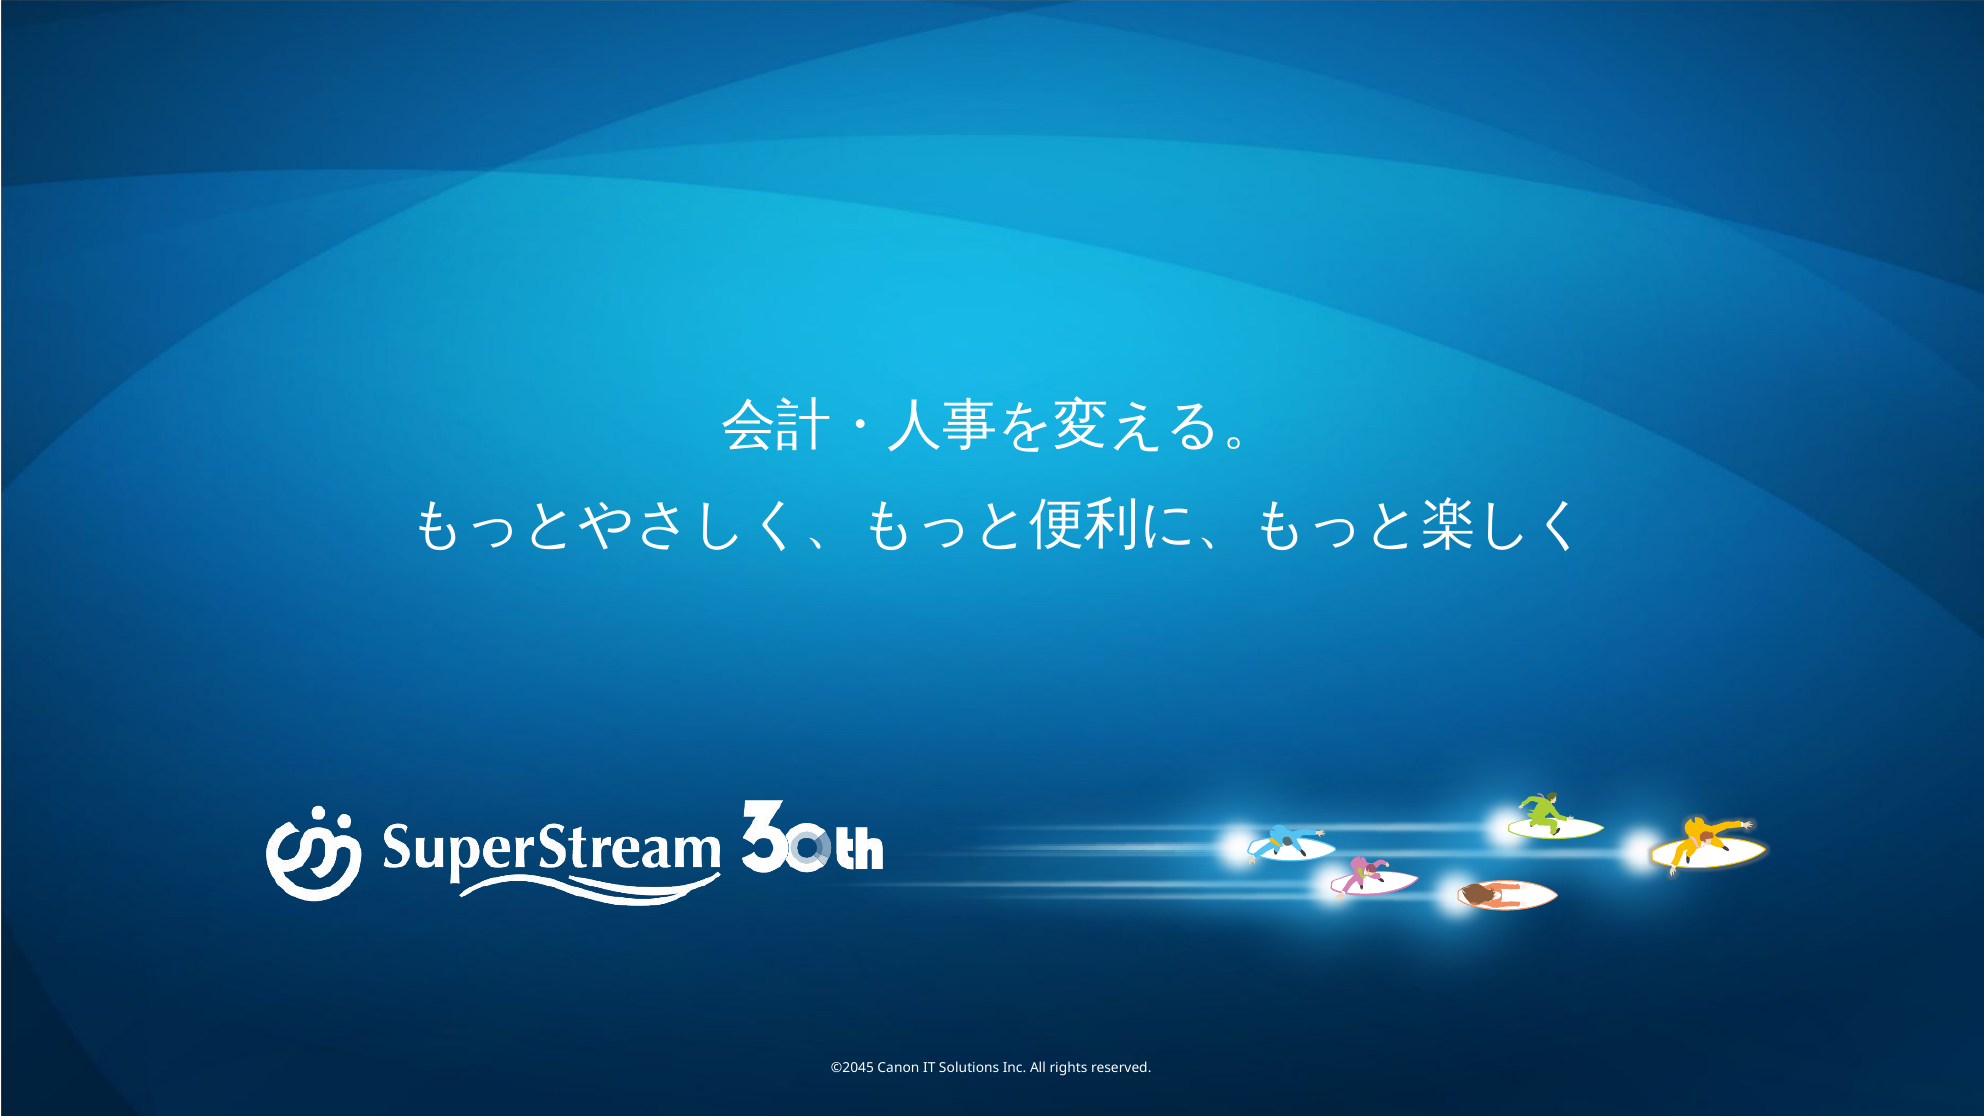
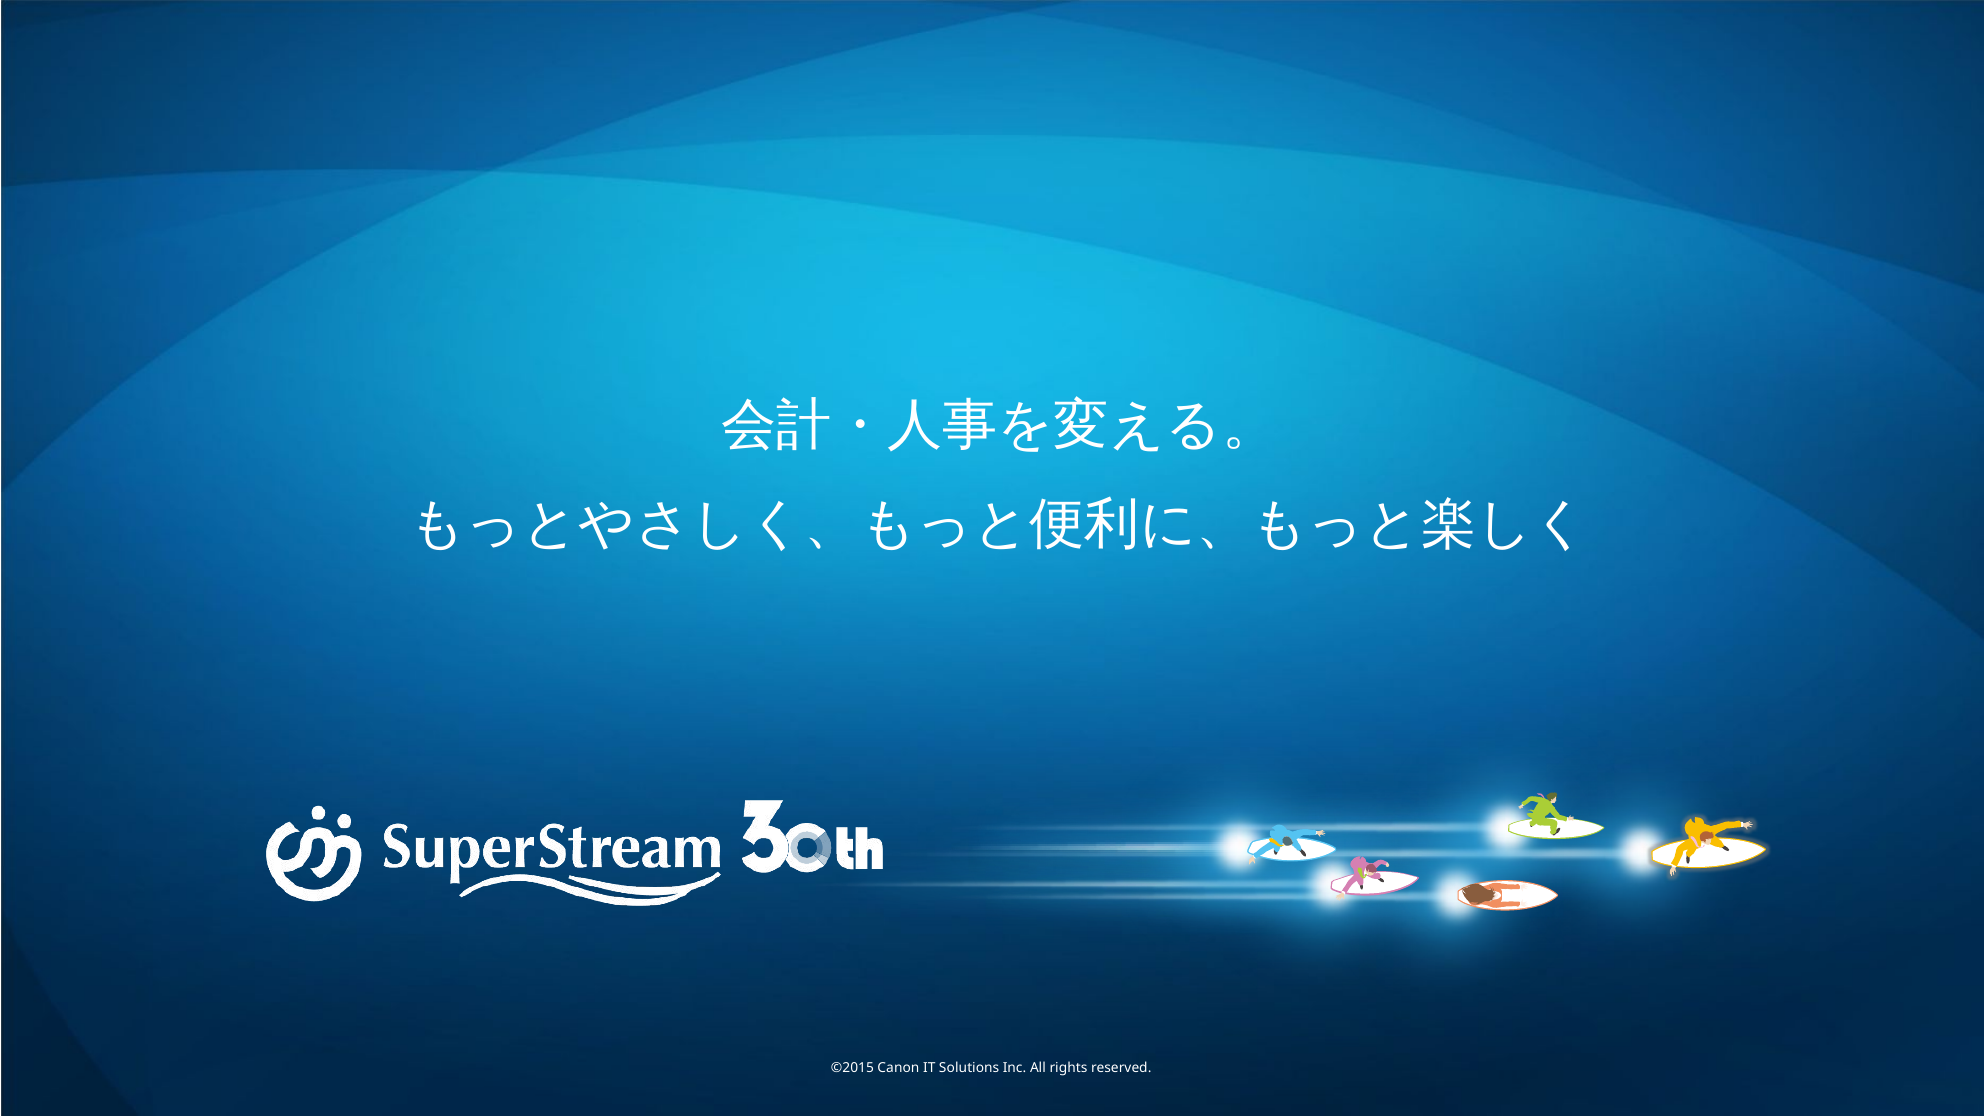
©2045: ©2045 -> ©2015 (852, 1068)
